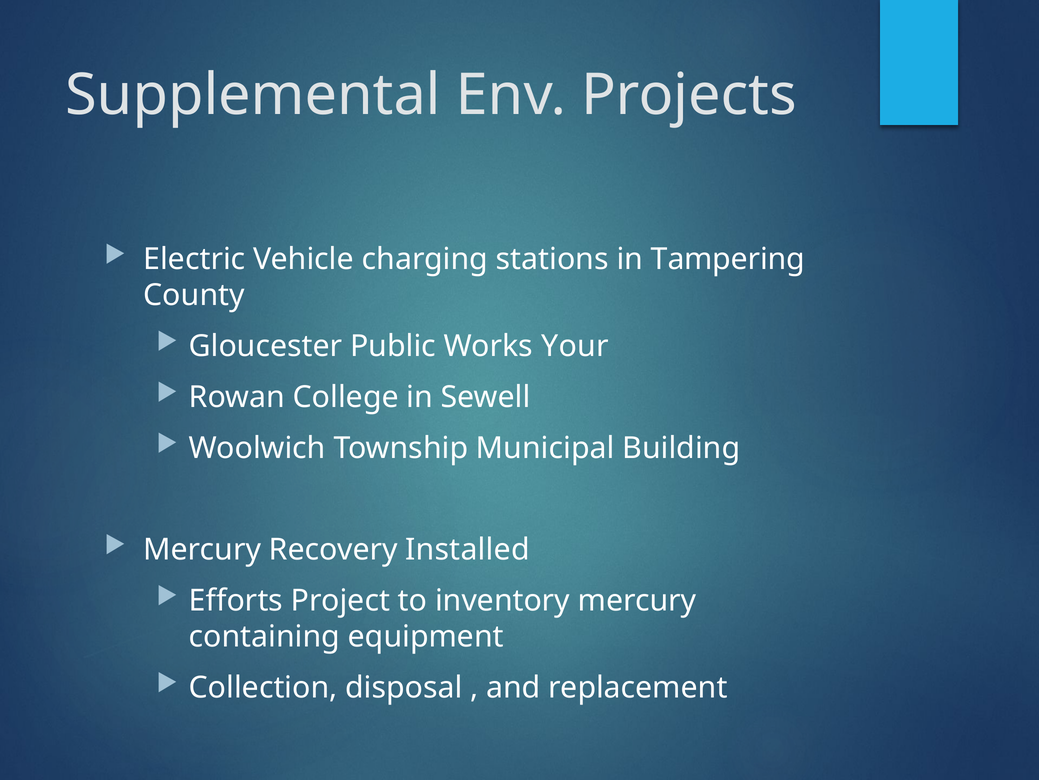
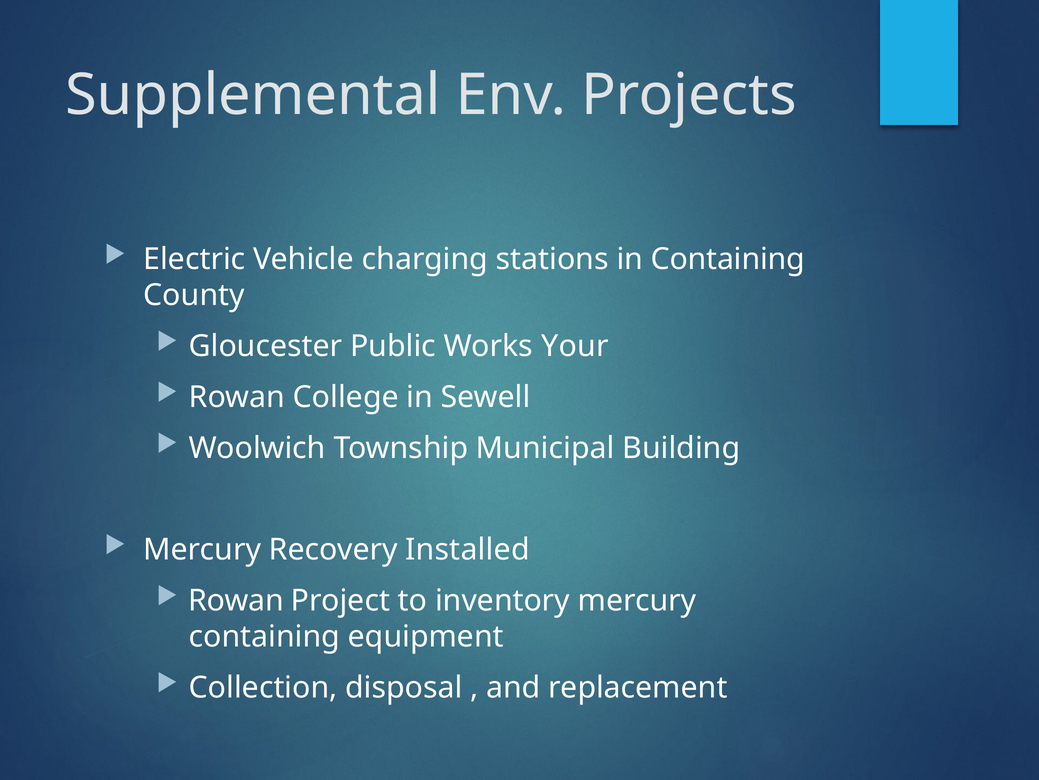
in Tampering: Tampering -> Containing (728, 259)
Efforts: Efforts -> Rowan (236, 600)
